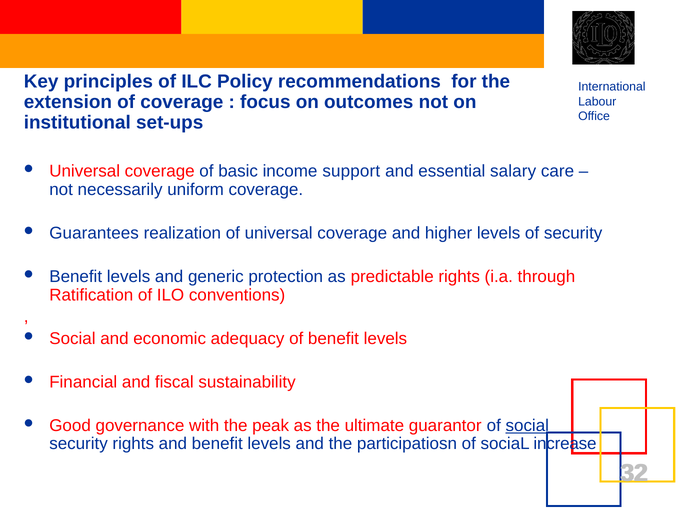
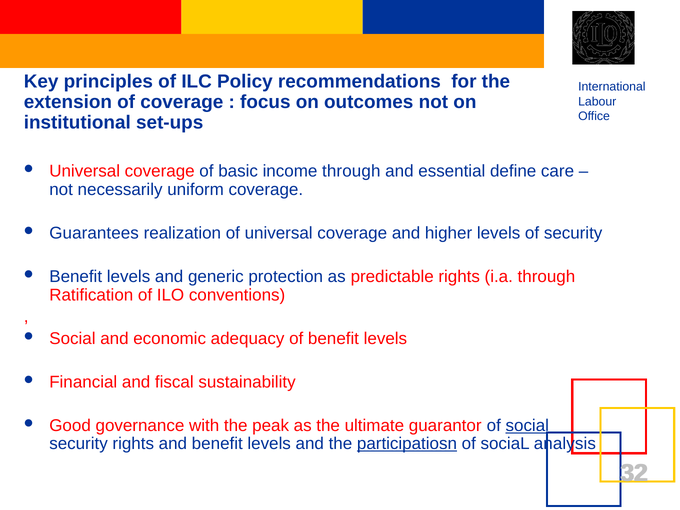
income support: support -> through (351, 171)
salary: salary -> define (513, 171)
participatiosn underline: none -> present (407, 444)
increase: increase -> analysis (565, 444)
